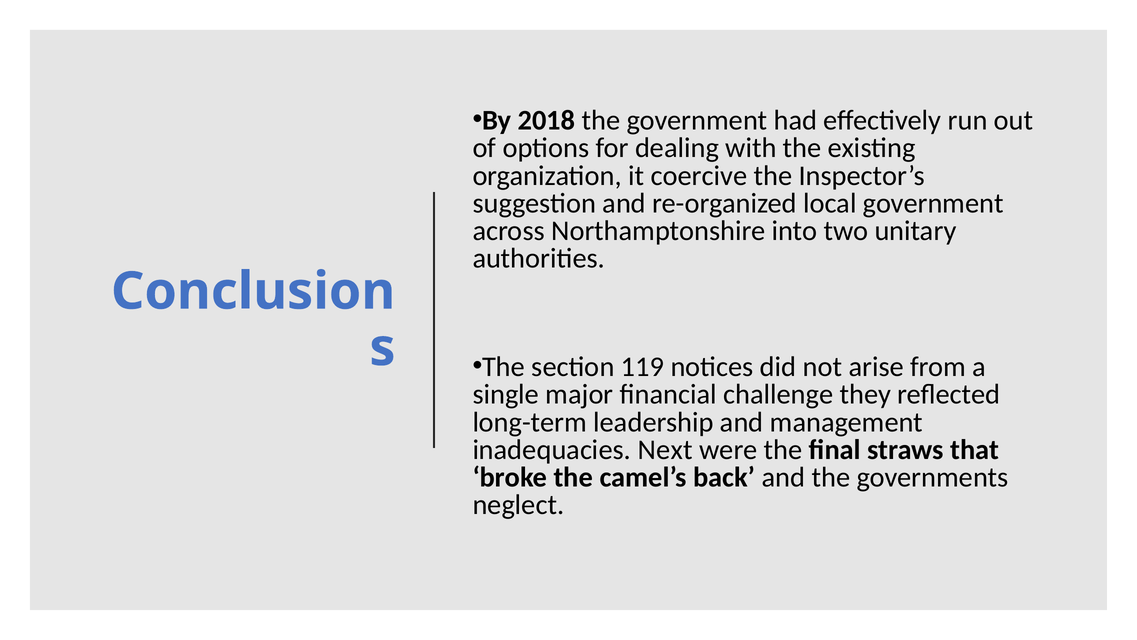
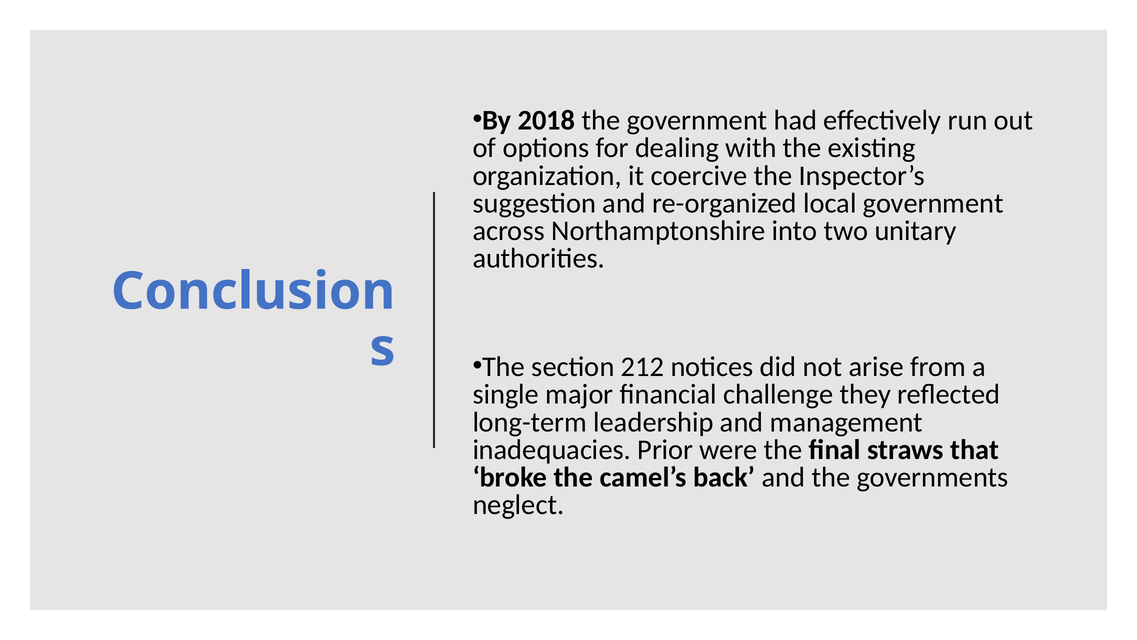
119: 119 -> 212 (642, 367)
Next: Next -> Prior (665, 449)
